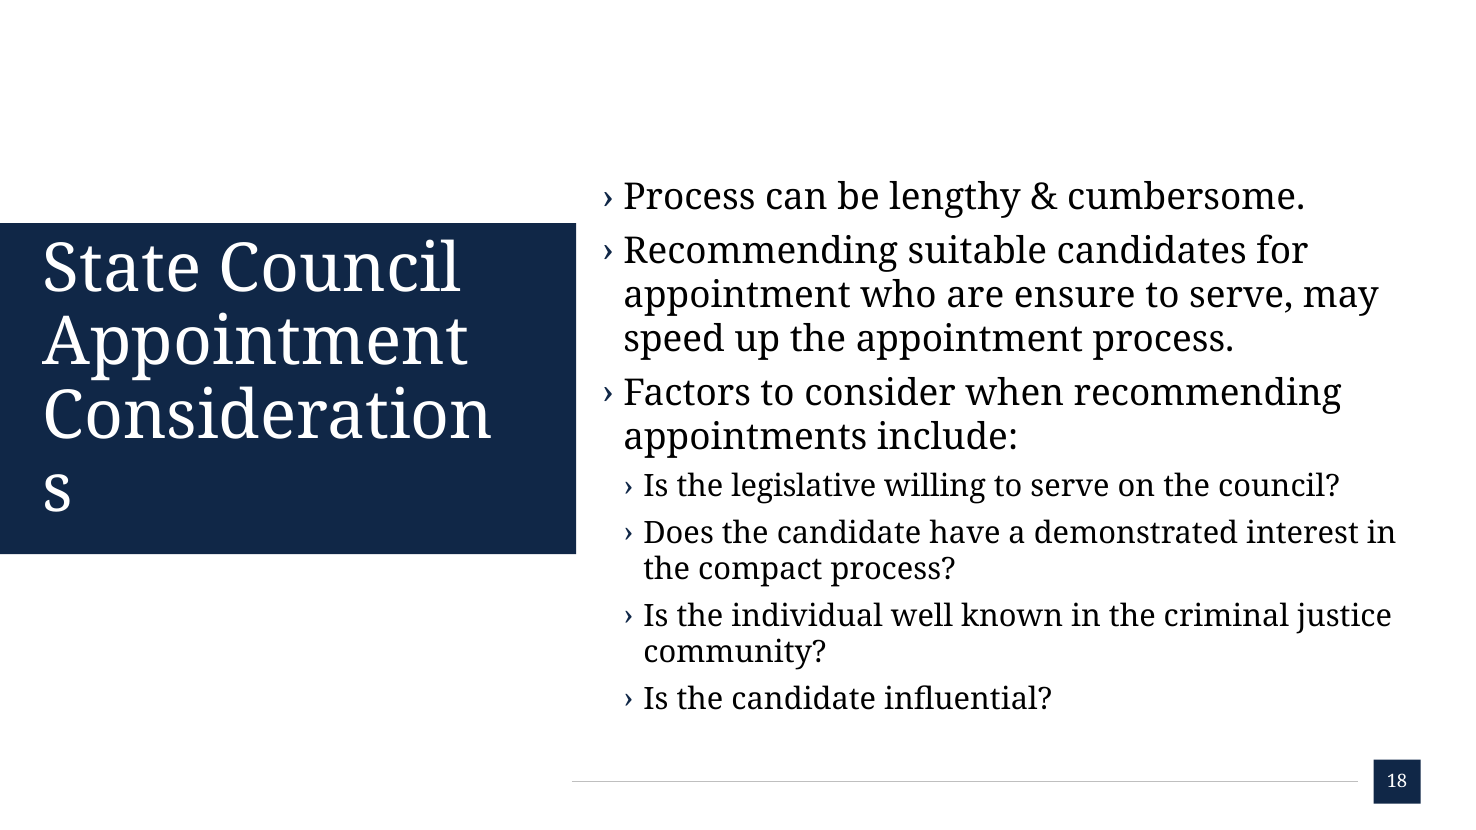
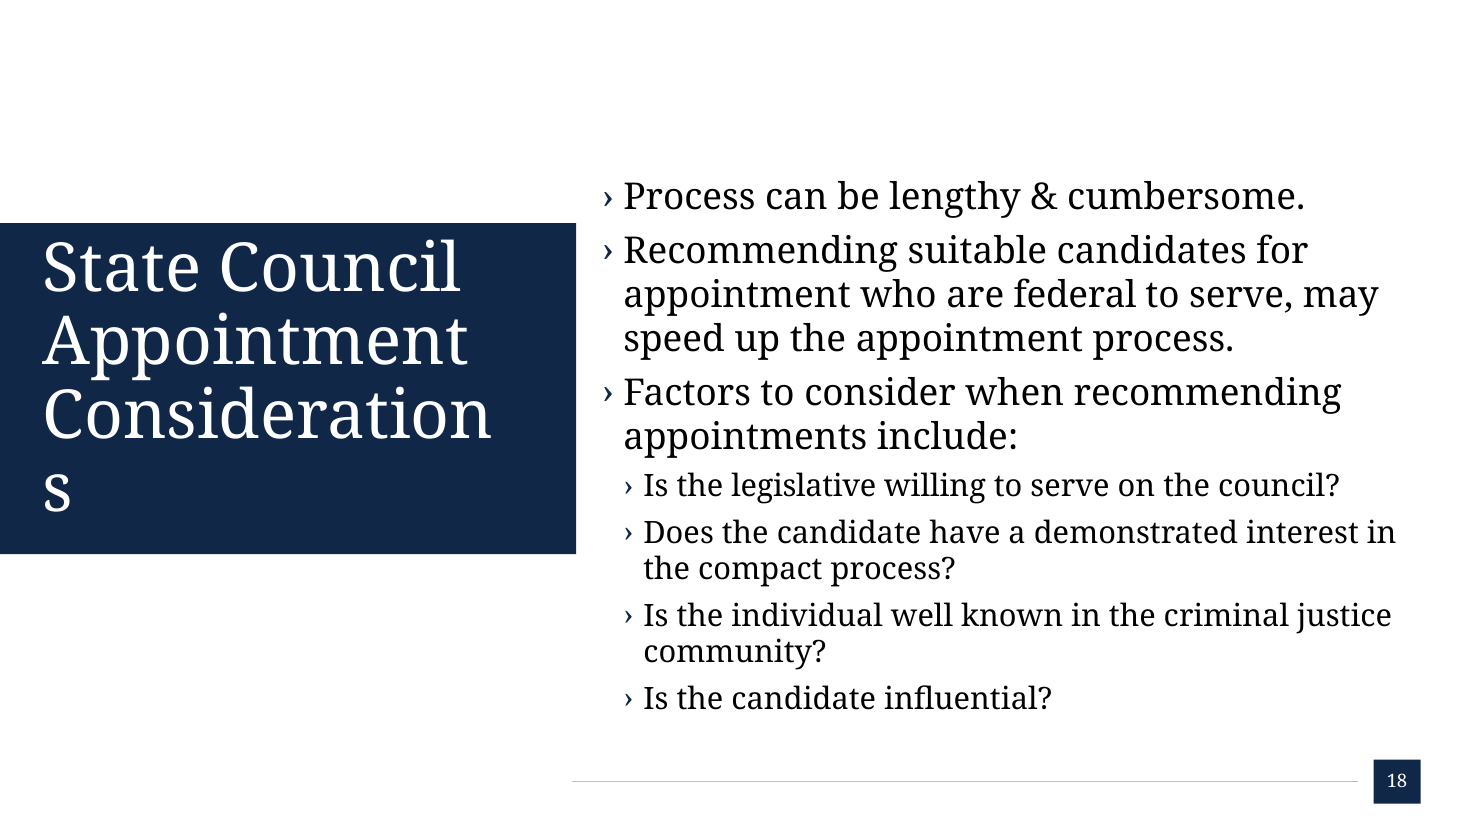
ensure: ensure -> federal (1075, 295)
